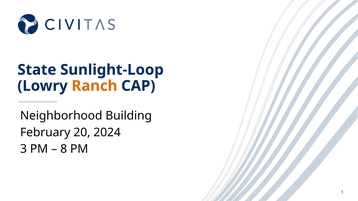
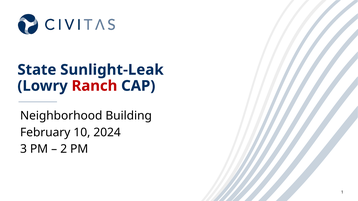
Sunlight-Loop: Sunlight-Loop -> Sunlight-Leak (112, 70)
Ranch colour: orange -> red (94, 86)
20: 20 -> 10 (82, 133)
8: 8 -> 2 (64, 149)
